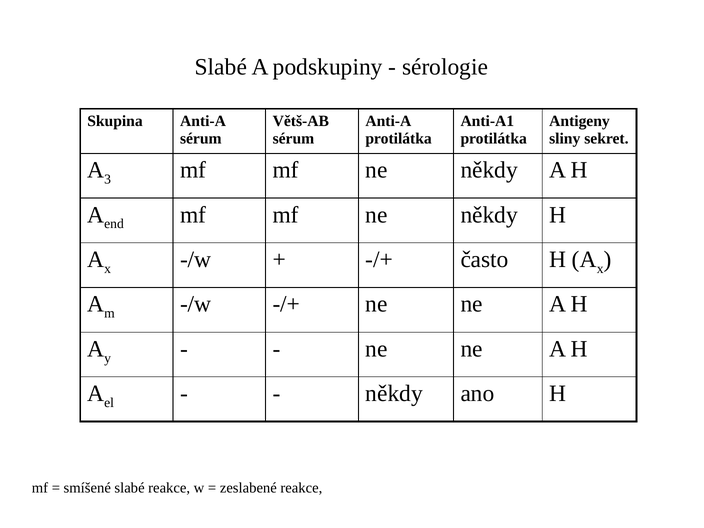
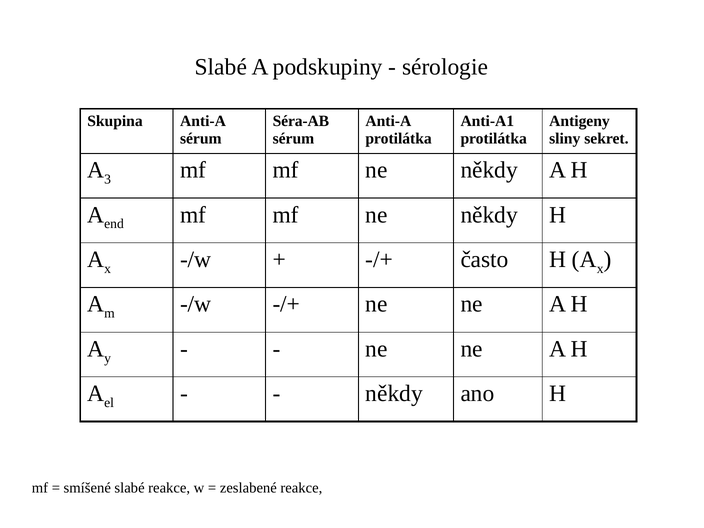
Větš-AB: Větš-AB -> Séra-AB (301, 121)
